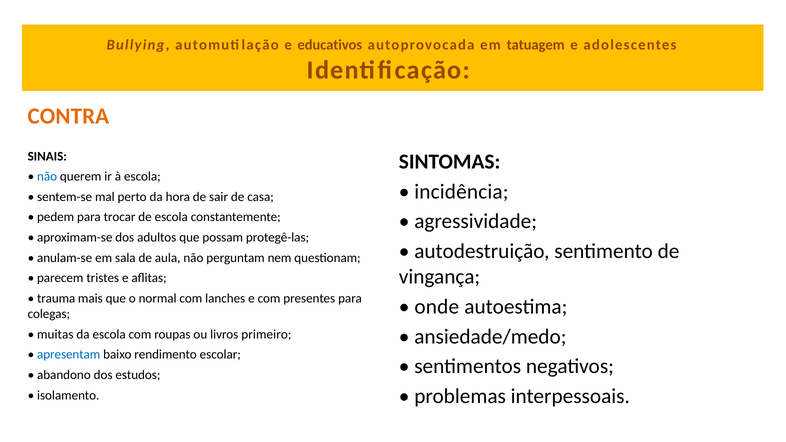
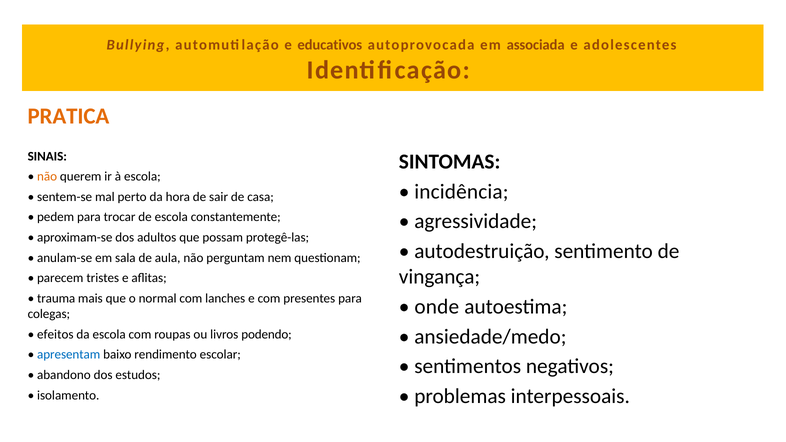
tatuagem: tatuagem -> associada (536, 45)
CONTRA: CONTRA -> PRATICA (68, 116)
não colour: blue -> orange (47, 177)
muitas: muitas -> efeitos (55, 334)
primeiro: primeiro -> podendo (266, 334)
